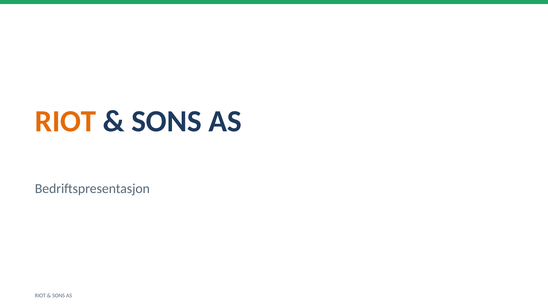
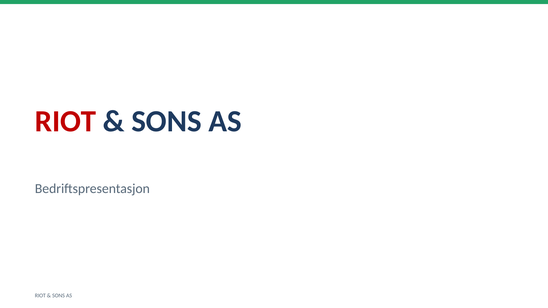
RIOT colour: orange -> red (65, 122)
